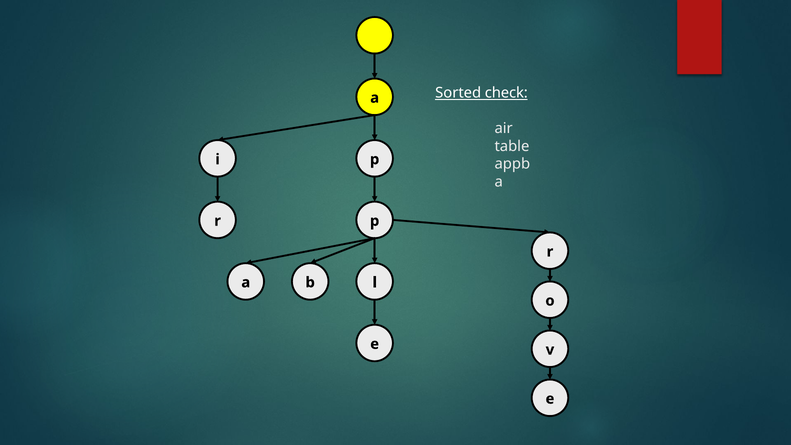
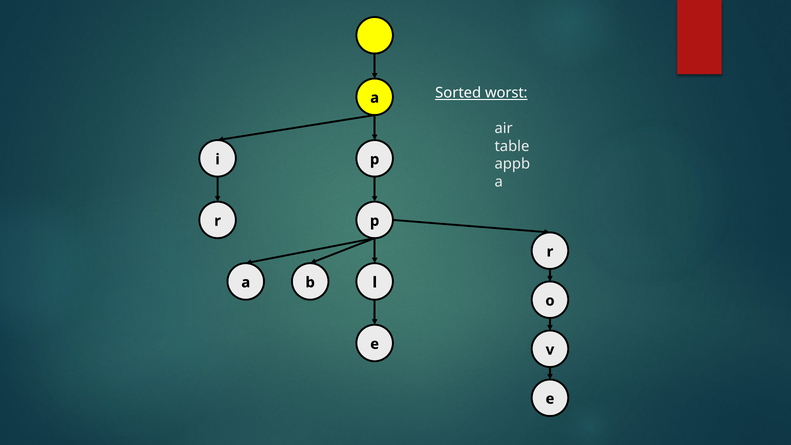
check: check -> worst (506, 93)
